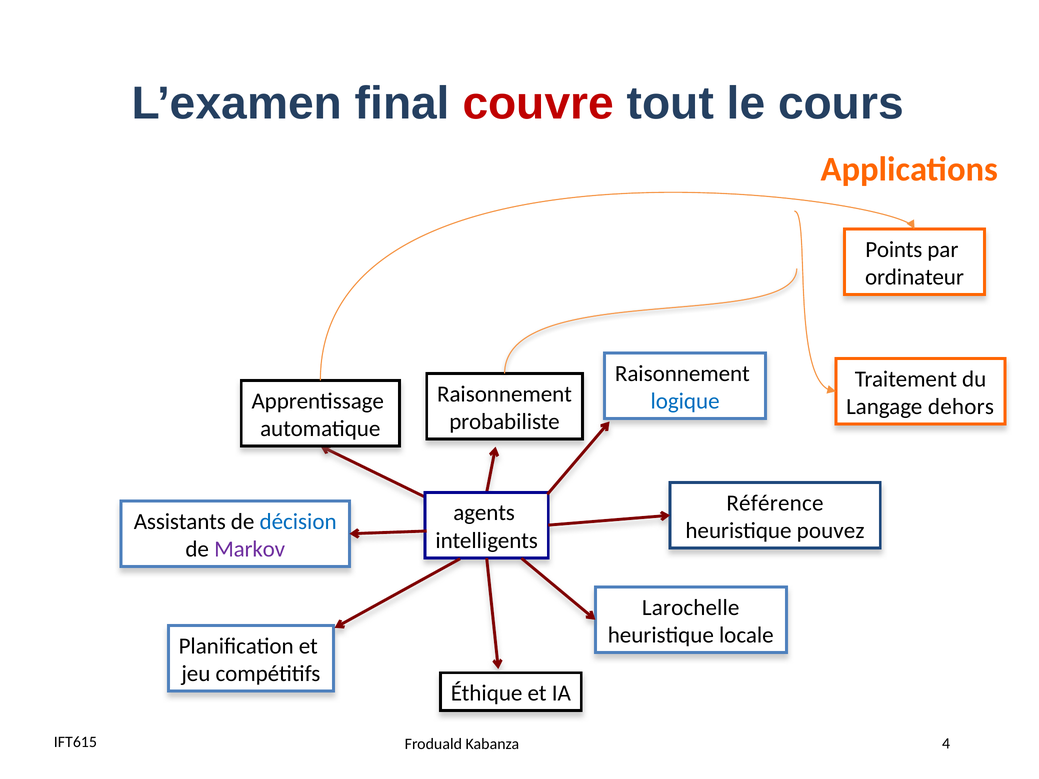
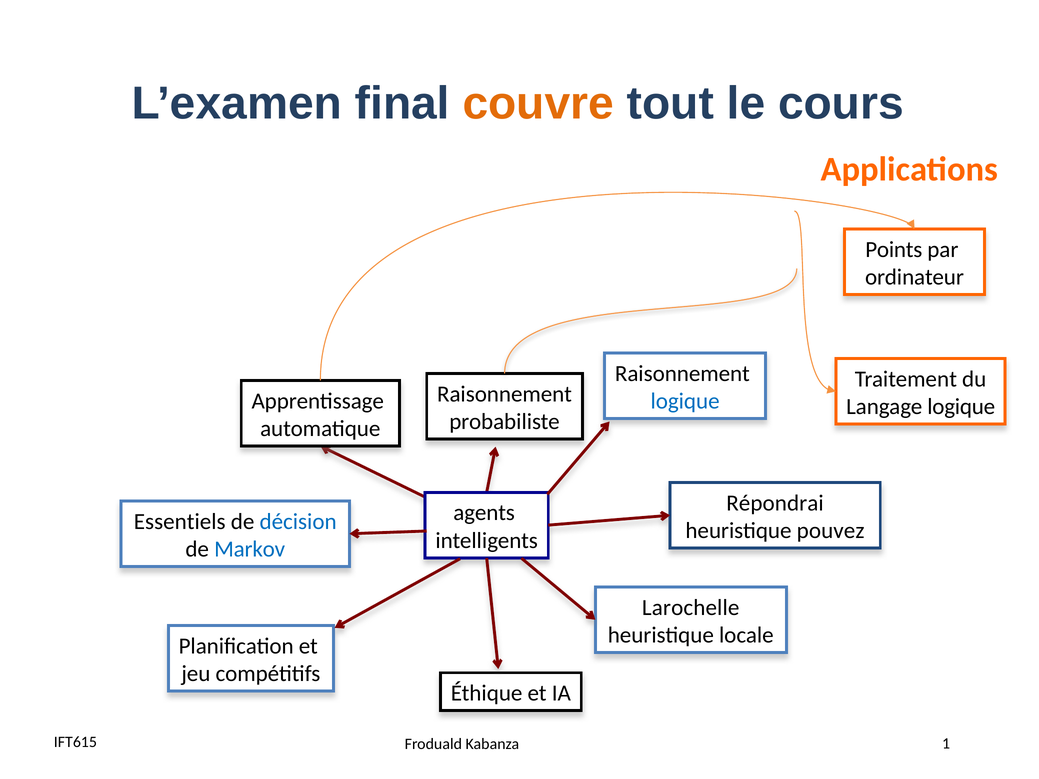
couvre colour: red -> orange (538, 104)
Langage dehors: dehors -> logique (961, 407)
Référence: Référence -> Répondrai (775, 503)
Assistants: Assistants -> Essentiels (180, 522)
Markov colour: purple -> blue (250, 549)
4: 4 -> 1 (946, 744)
